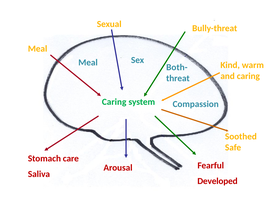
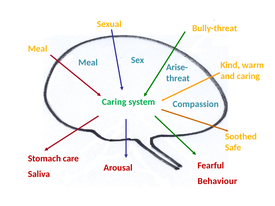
Both-: Both- -> Arise- (177, 67)
Developed: Developed -> Behaviour (217, 181)
